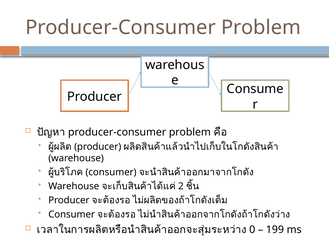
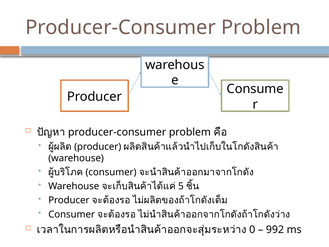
2: 2 -> 5 (181, 186)
199: 199 -> 992 (275, 229)
